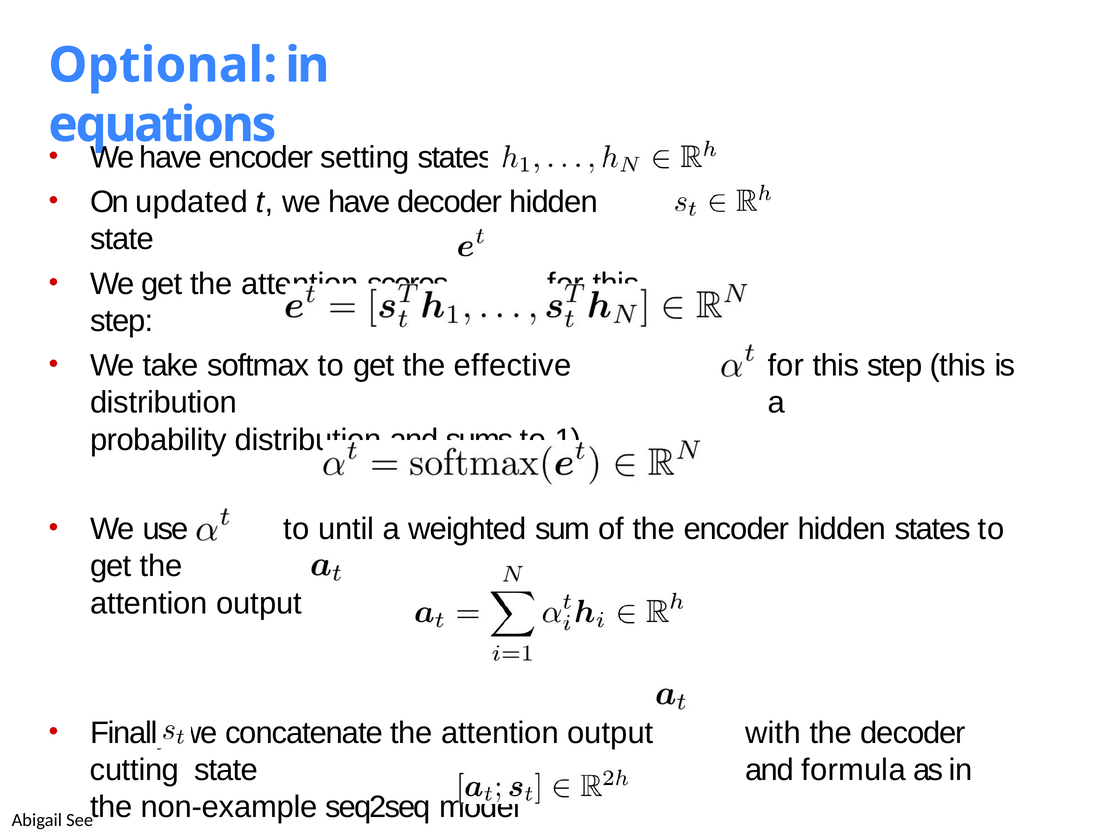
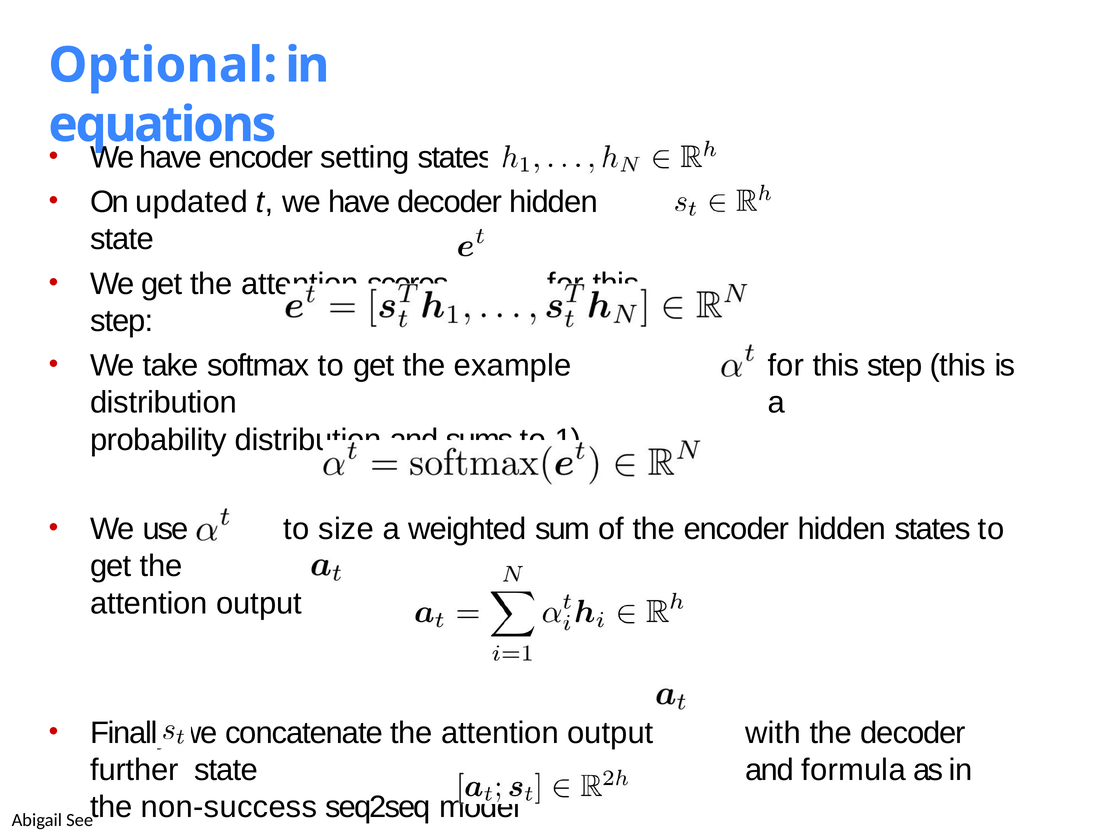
effective: effective -> example (513, 366)
until: until -> size (346, 529)
cutting: cutting -> further (134, 770)
non-example: non-example -> non-success (229, 807)
